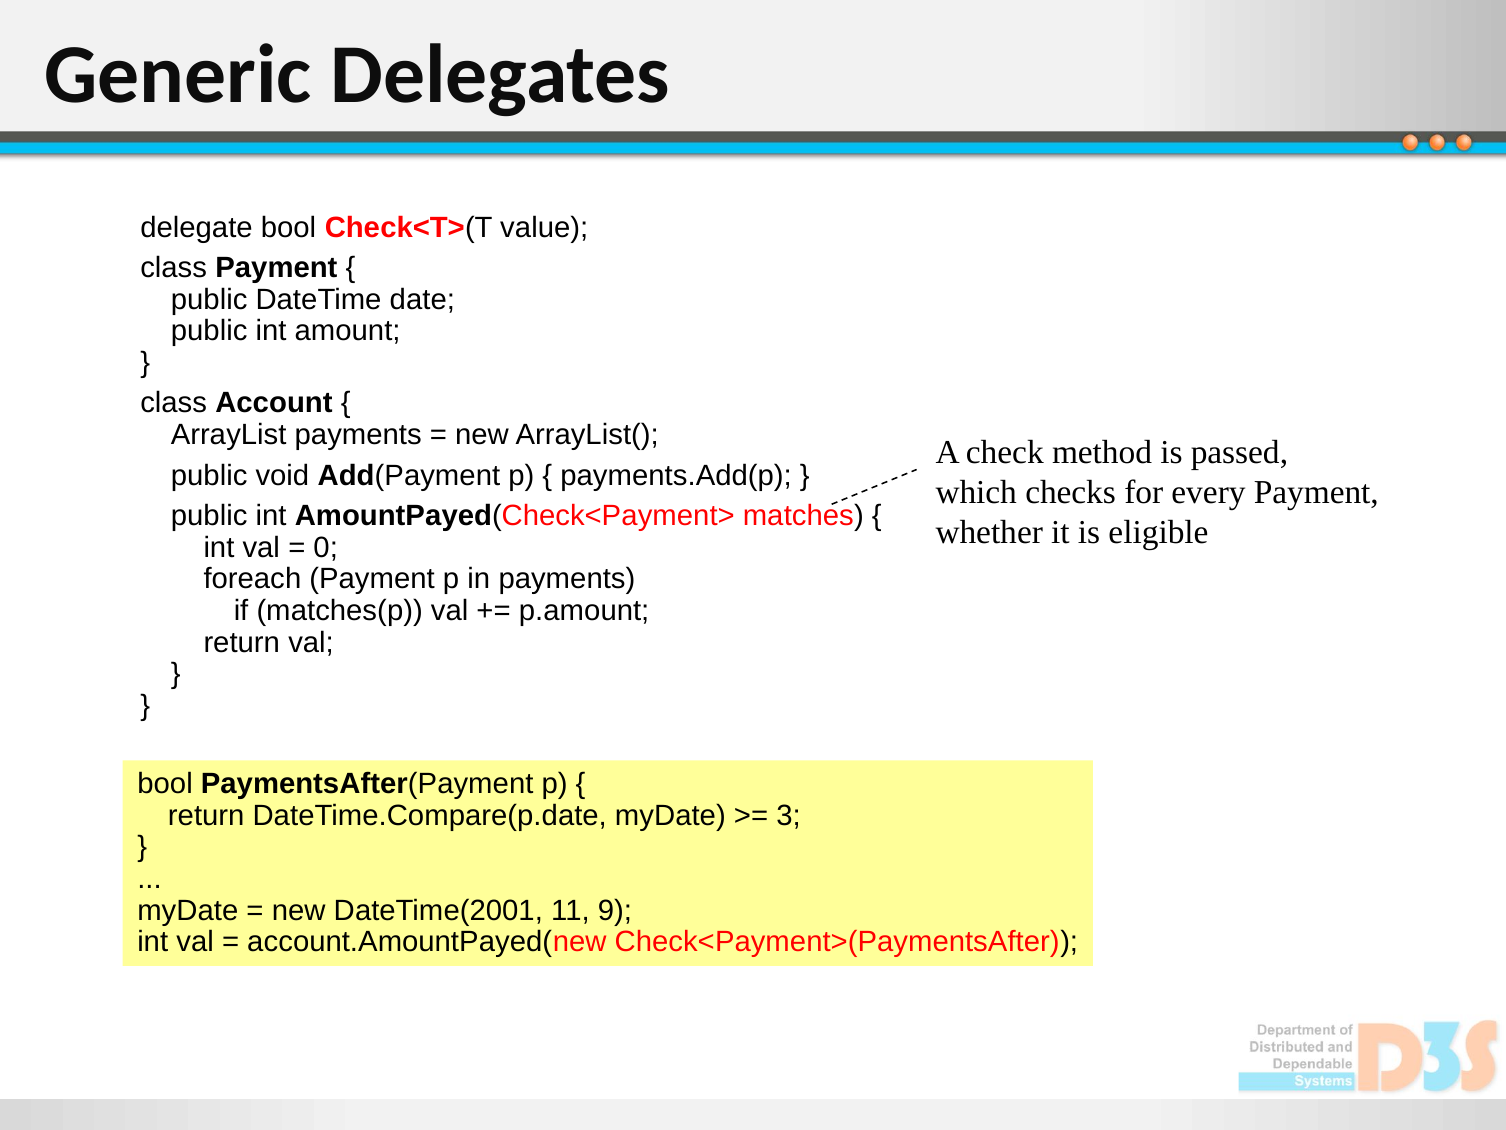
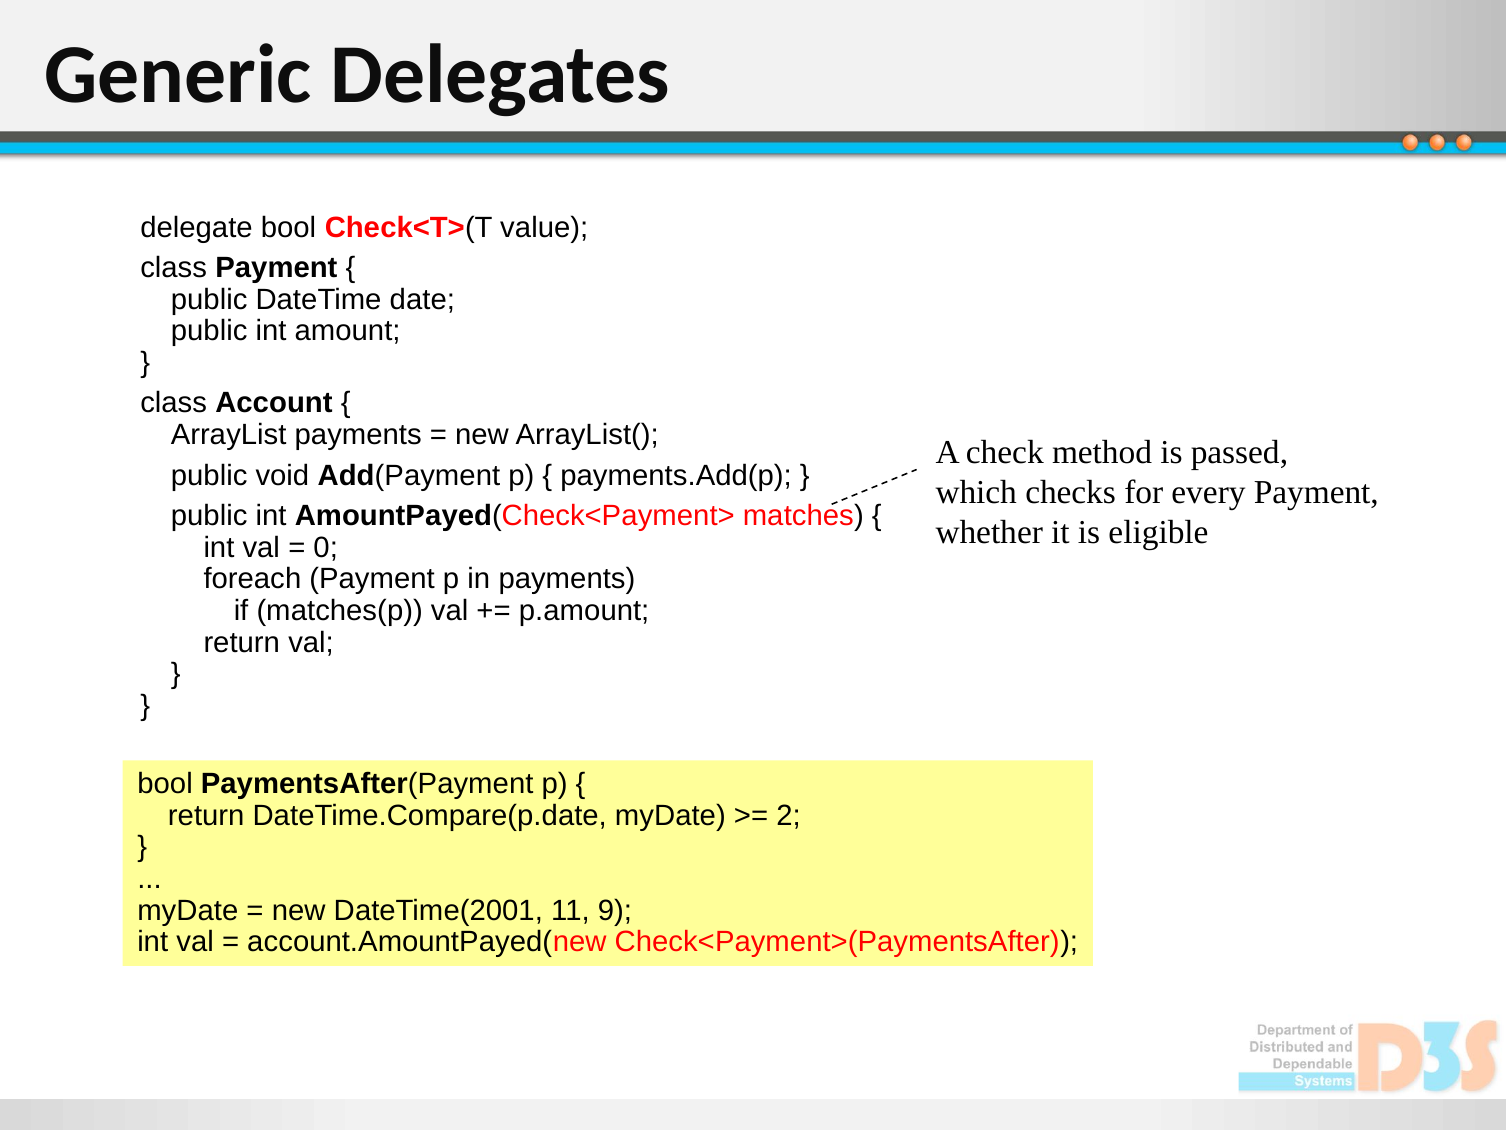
3: 3 -> 2 (789, 815)
